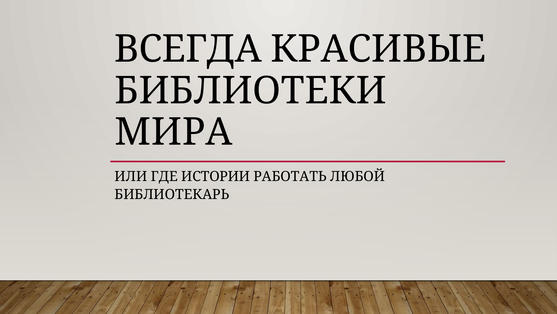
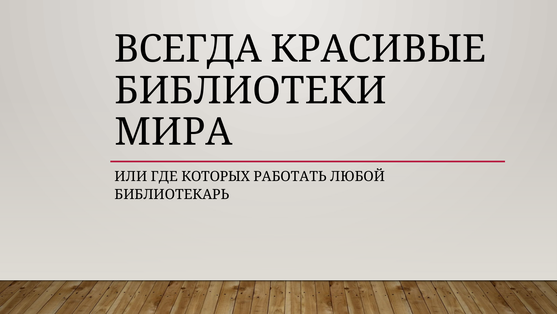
ИСТОРИИ: ИСТОРИИ -> КОТОРЫХ (216, 176)
